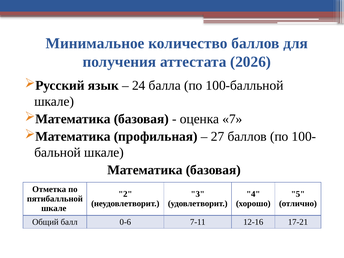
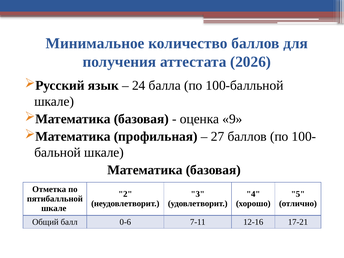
7: 7 -> 9 (232, 119)
